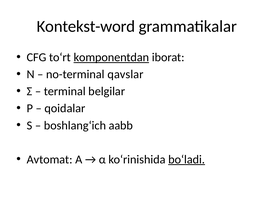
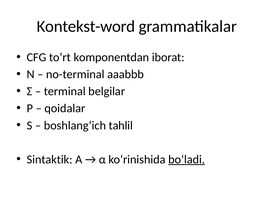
komponentdan underline: present -> none (111, 57)
qavslar: qavslar -> aaabbb (126, 75)
aabb: aabb -> tahlil (121, 126)
Avtomat: Avtomat -> Sintaktik (50, 160)
